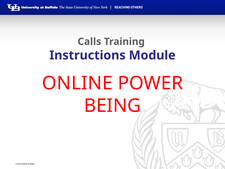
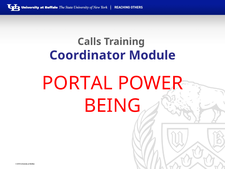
Instructions: Instructions -> Coordinator (87, 55)
ONLINE: ONLINE -> PORTAL (77, 83)
